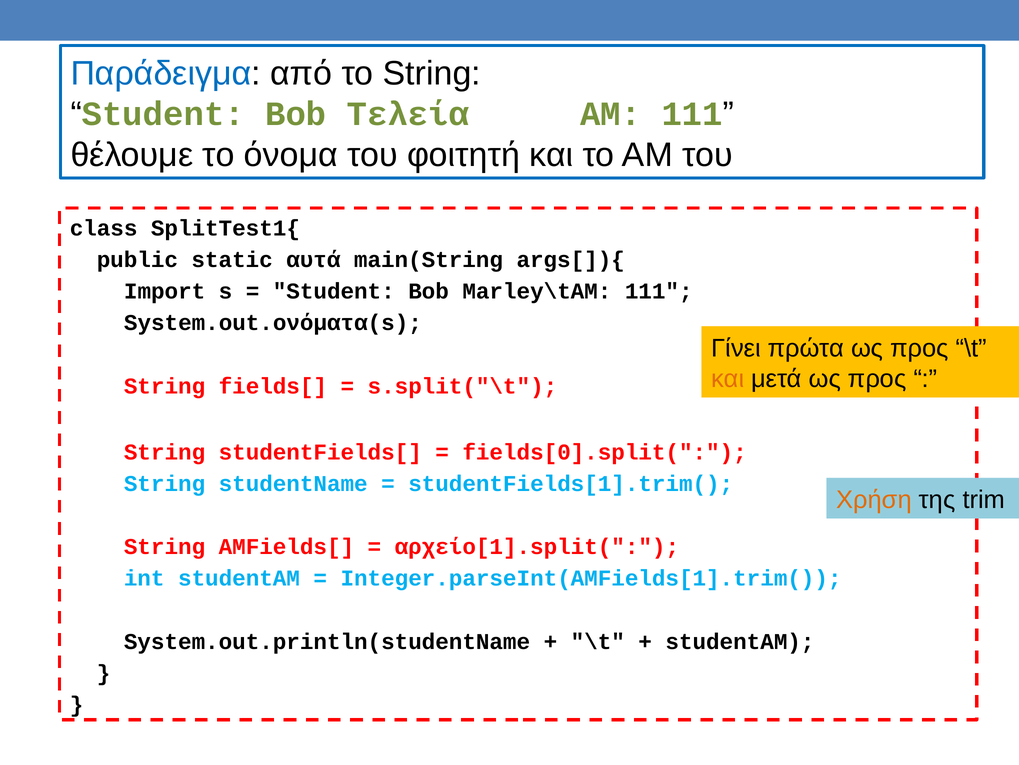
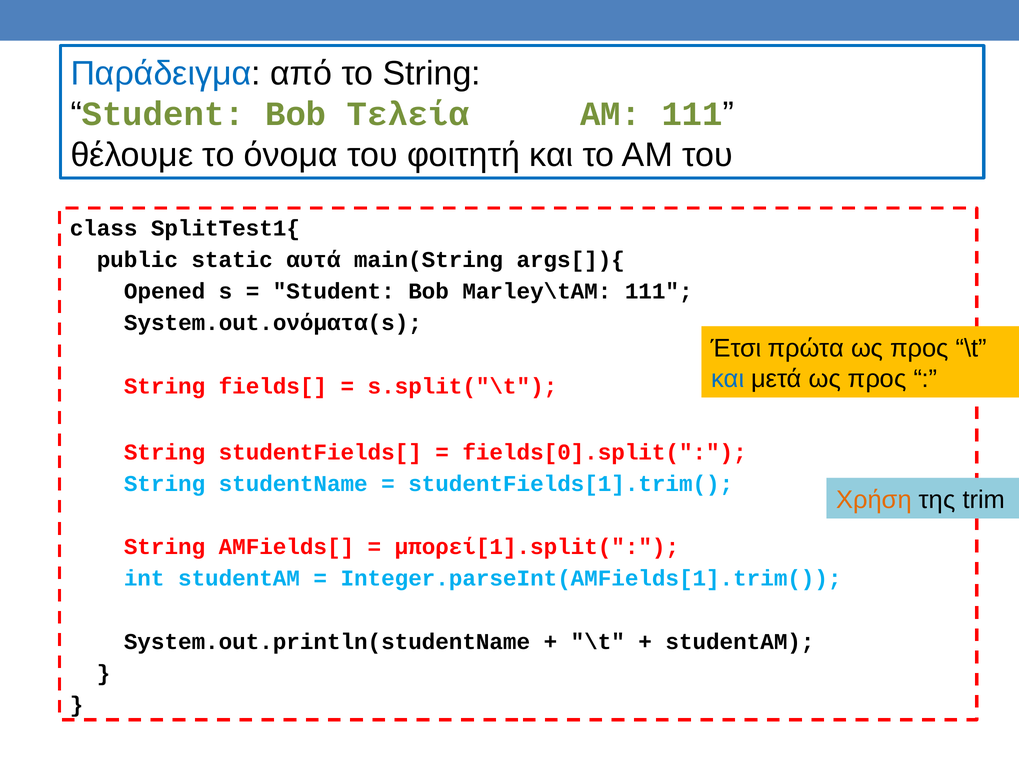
Import: Import -> Opened (165, 291)
Γίνει: Γίνει -> Έτσι (736, 348)
και colour: orange -> blue (728, 379)
αρχείο[1].split(: αρχείο[1].split( -> μπορεί[1].split( (537, 546)
